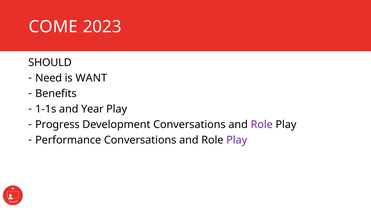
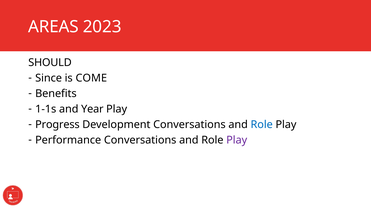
COME: COME -> AREAS (53, 27)
Need: Need -> Since (49, 78)
WANT: WANT -> COME (91, 78)
Role colour: purple -> blue (262, 125)
